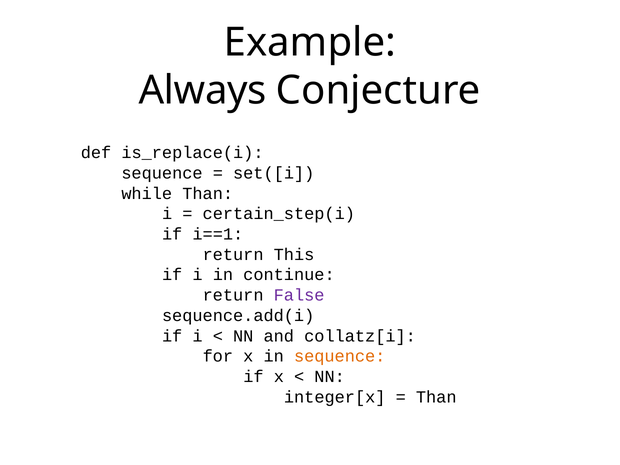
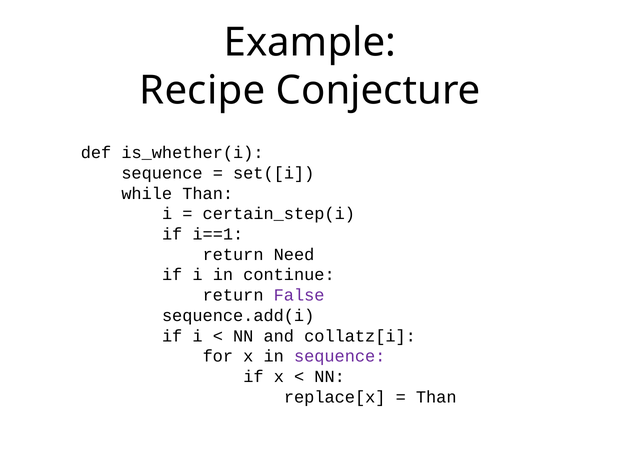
Always: Always -> Recipe (202, 91)
is_replace(i: is_replace(i -> is_whether(i (192, 153)
This: This -> Need (294, 254)
sequence colour: orange -> purple (340, 356)
integer[x: integer[x -> replace[x (335, 397)
